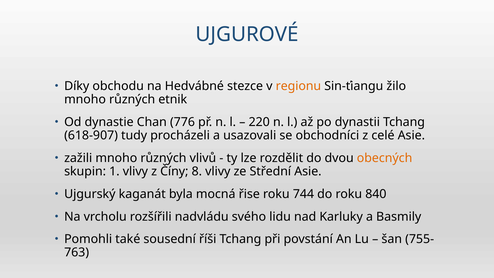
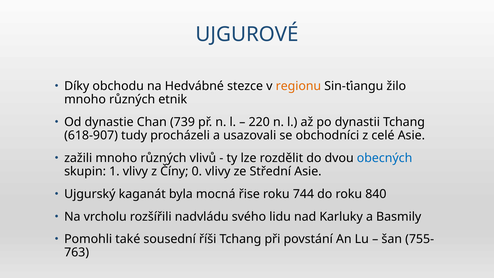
776: 776 -> 739 (182, 122)
obecných colour: orange -> blue (385, 158)
8: 8 -> 0 (197, 171)
